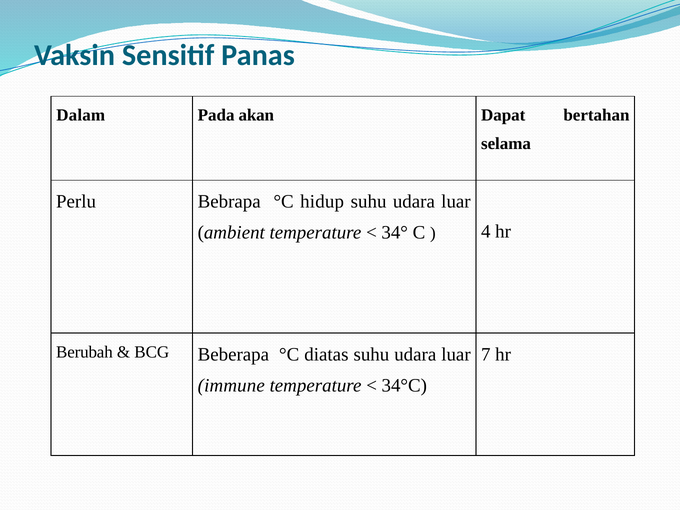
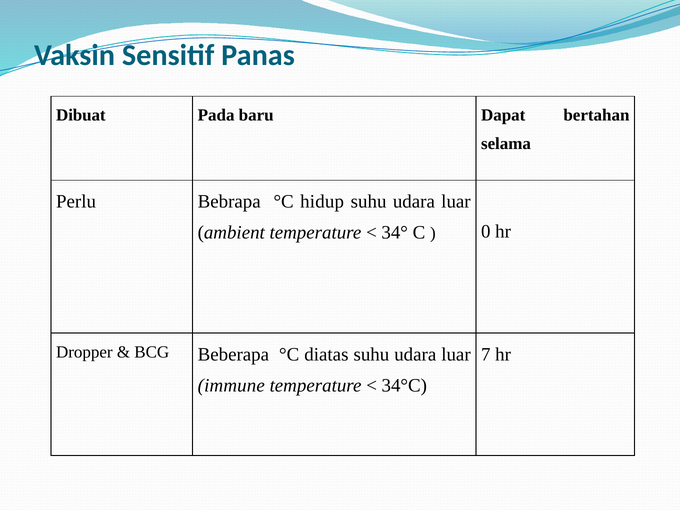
Dalam: Dalam -> Dibuat (81, 115)
akan: akan -> baru (256, 115)
4: 4 -> 0 (486, 232)
Berubah: Berubah -> Dropper (84, 352)
